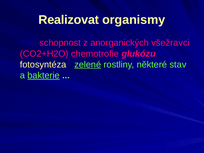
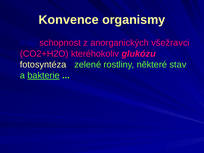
Realizovat: Realizovat -> Konvence (69, 20)
chemotrofie: chemotrofie -> kteréhokoliv (95, 54)
zelené underline: present -> none (88, 65)
